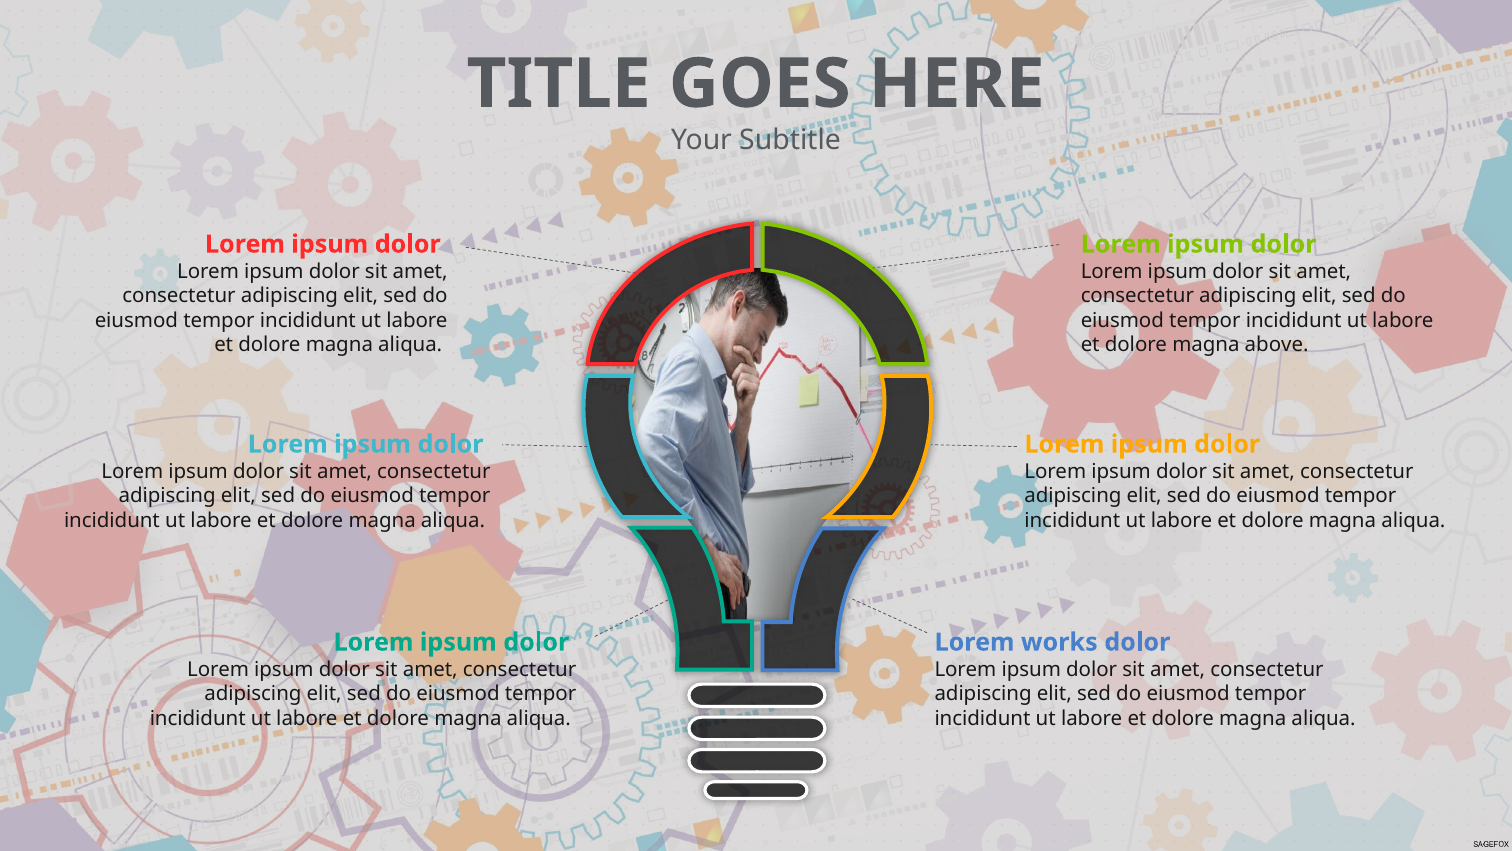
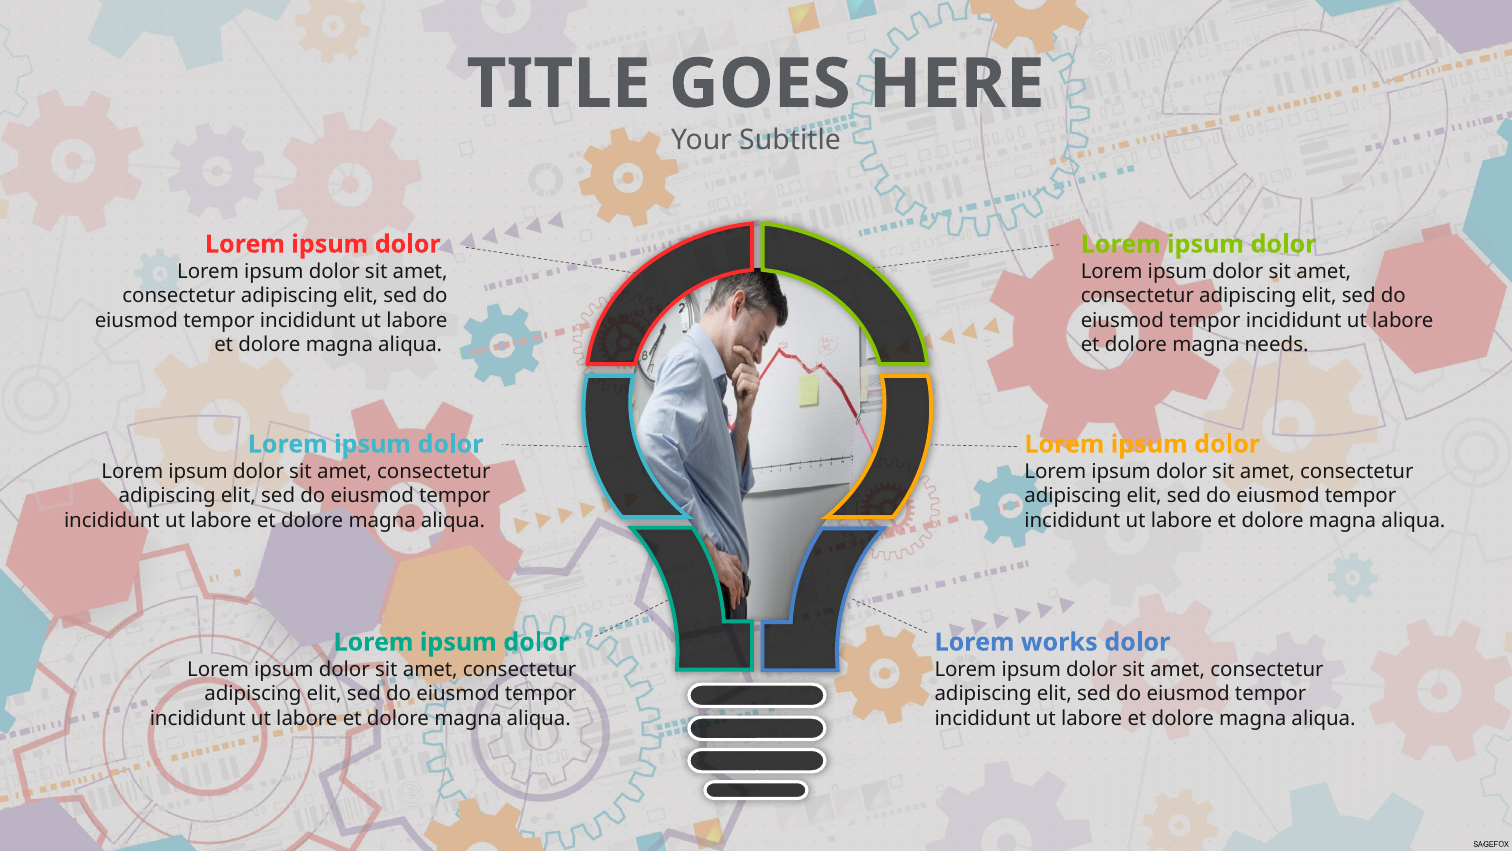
above: above -> needs (1277, 345)
